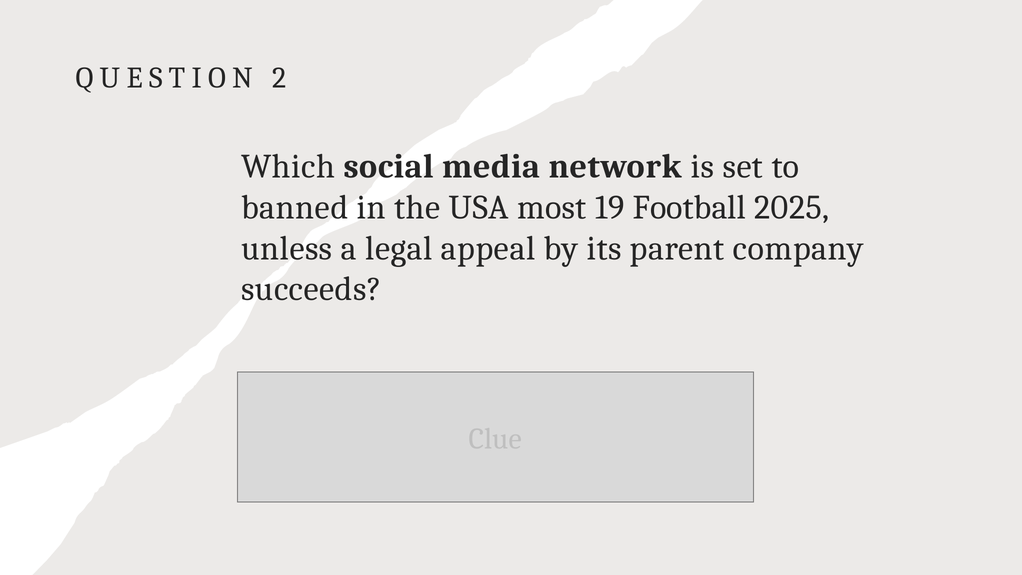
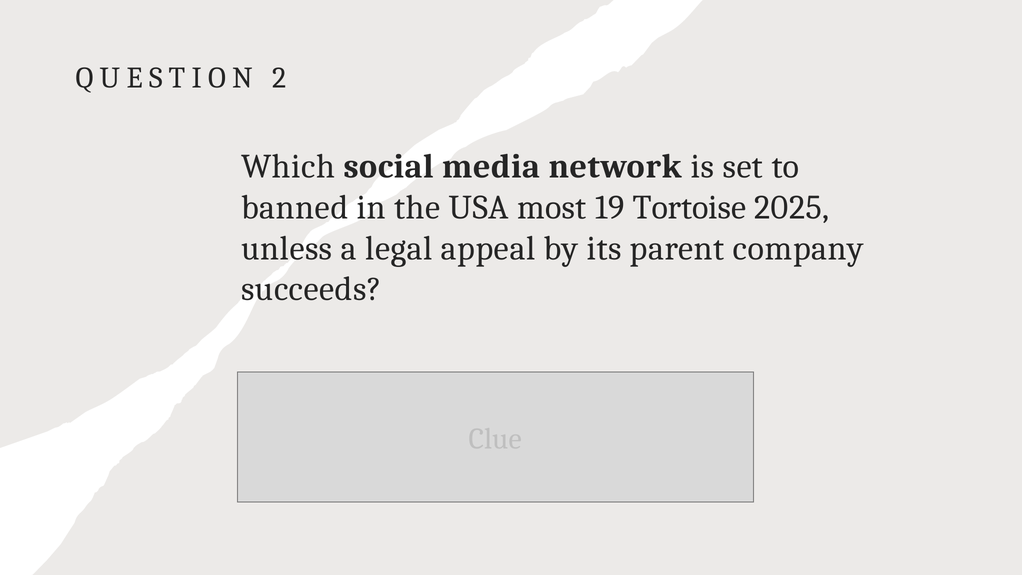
Football: Football -> Tortoise (689, 207)
